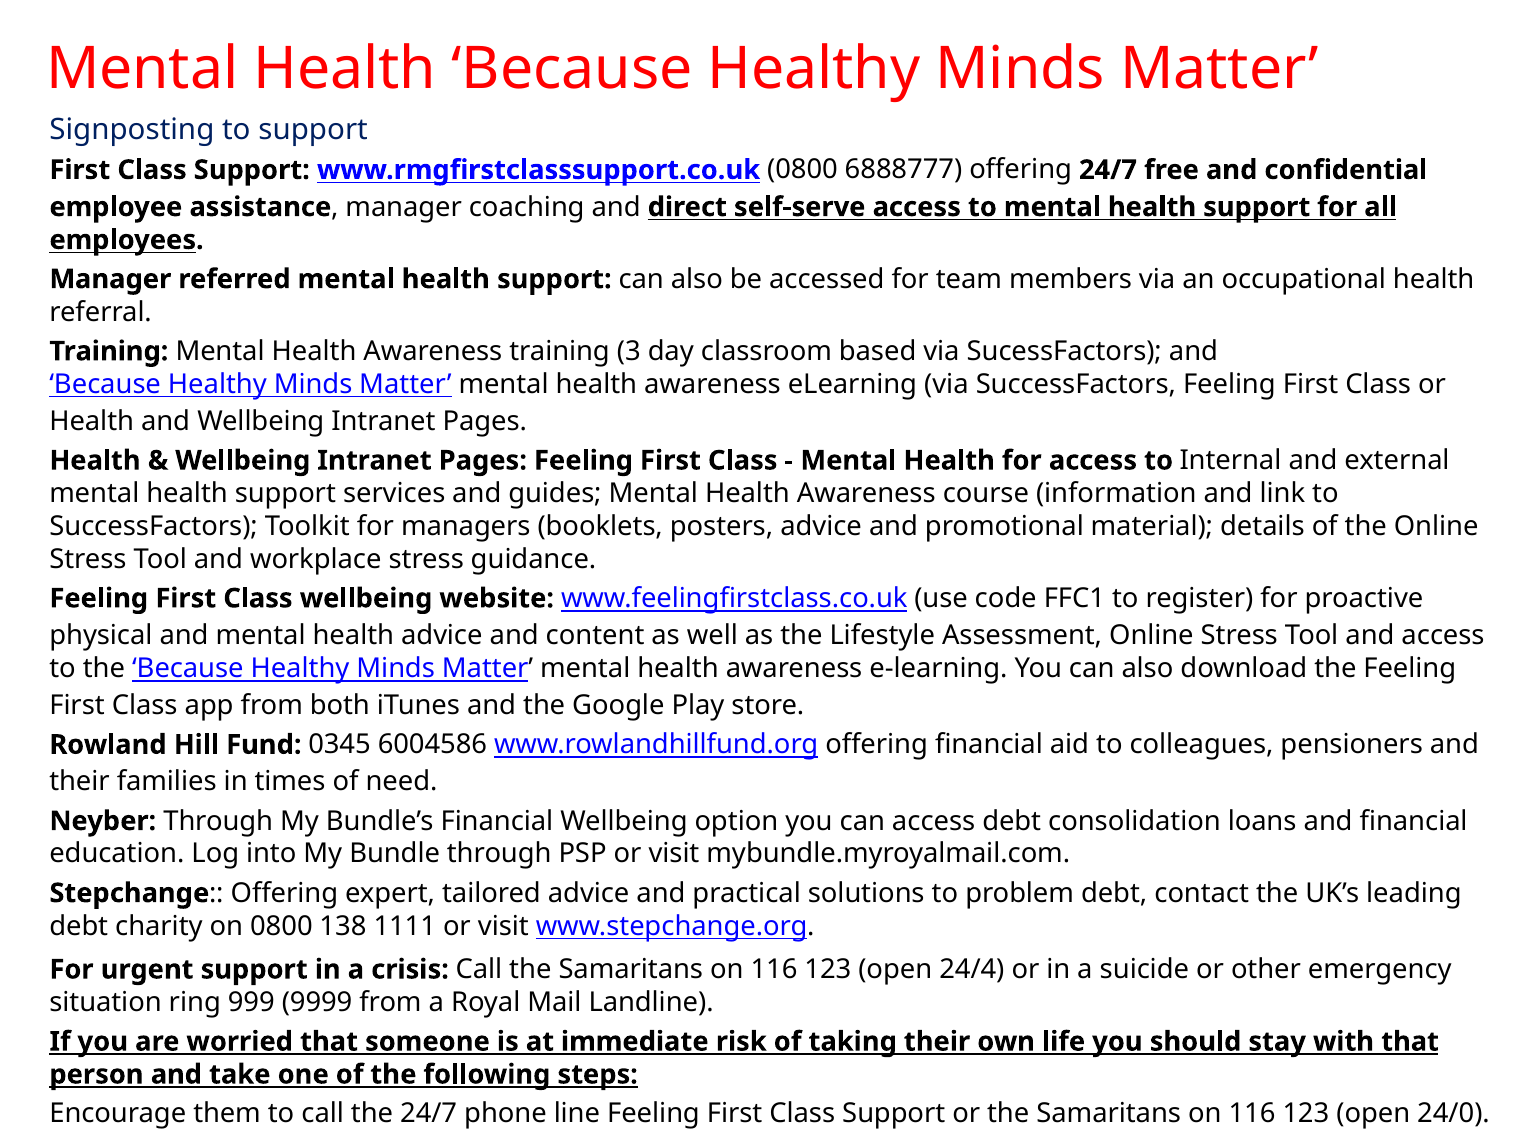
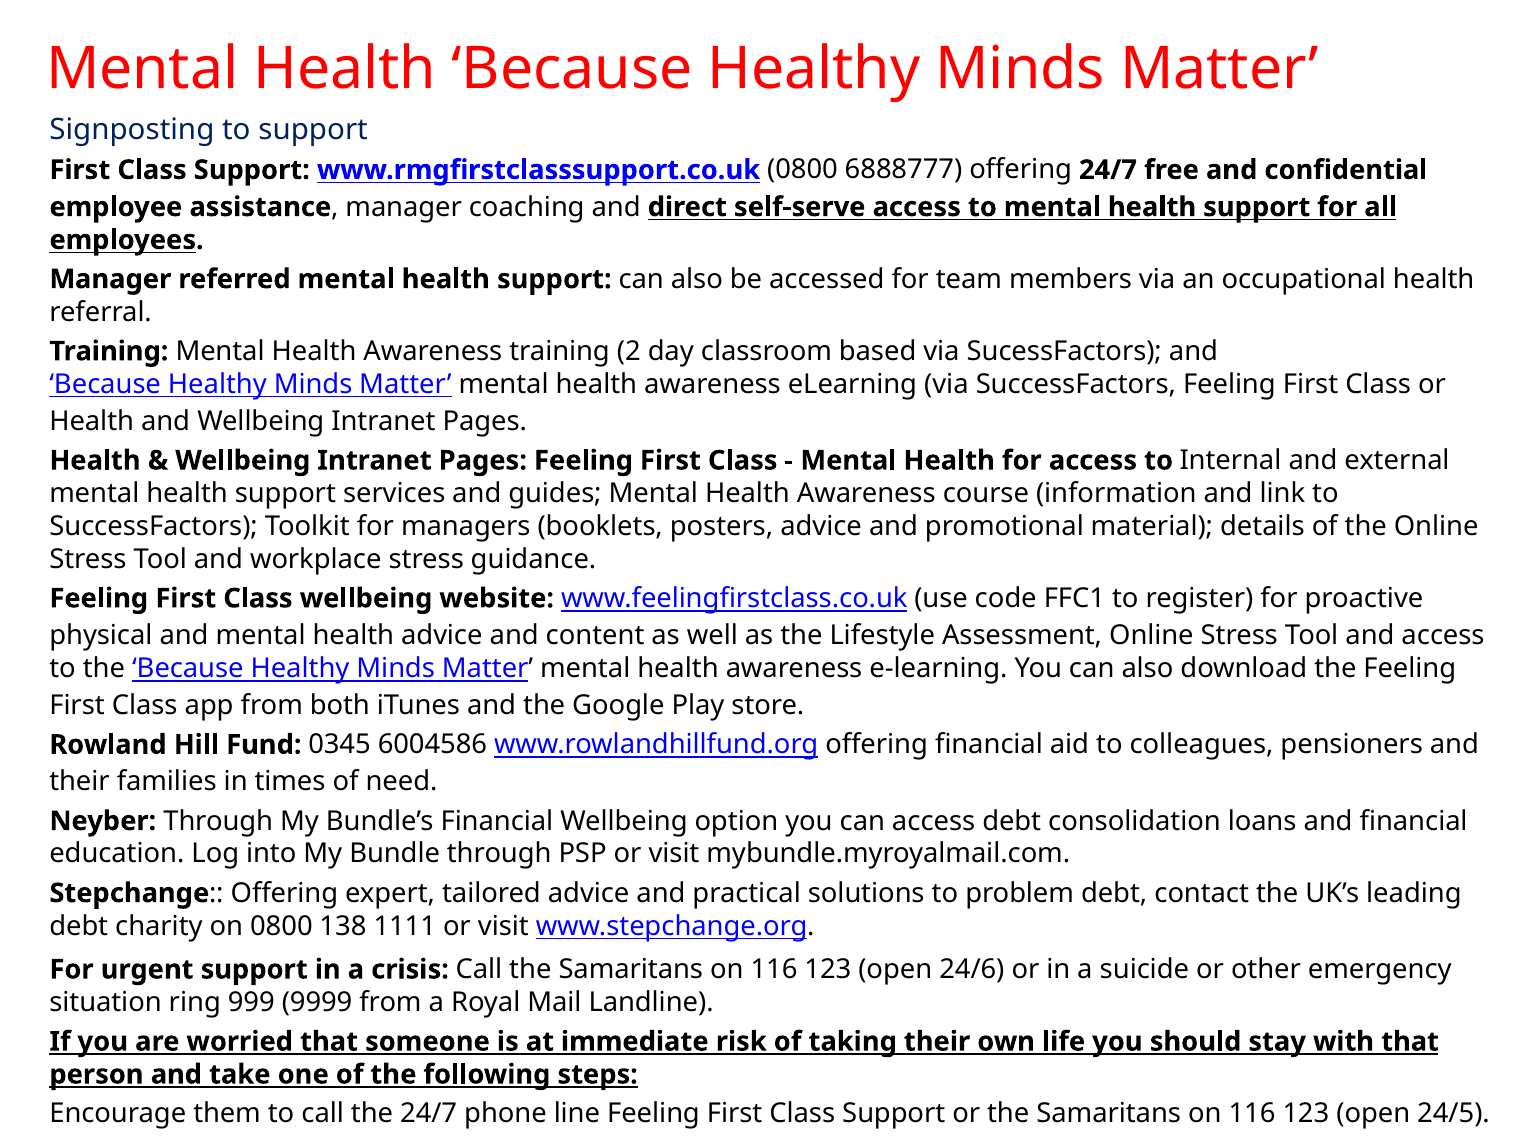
3: 3 -> 2 (629, 351)
24/4: 24/4 -> 24/6 (972, 969)
24/0: 24/0 -> 24/5 (1454, 1114)
